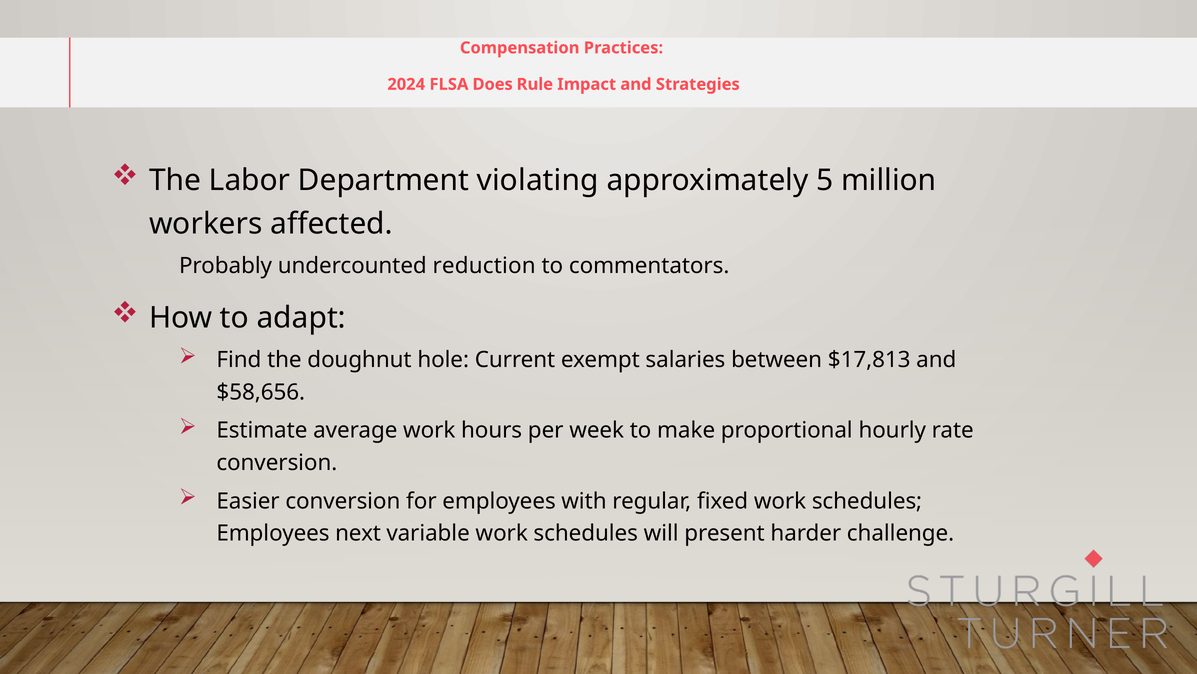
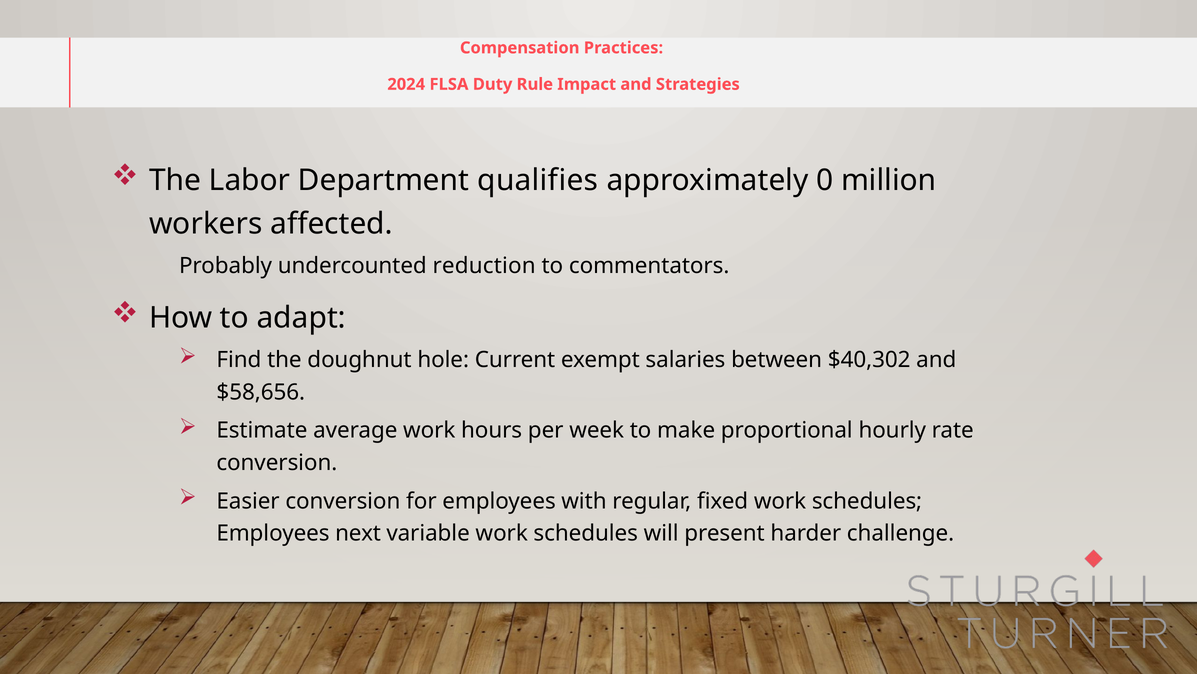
Does: Does -> Duty (493, 84)
violating: violating -> qualifies (538, 180)
5: 5 -> 0 (825, 180)
$17,813: $17,813 -> $40,302 (869, 360)
